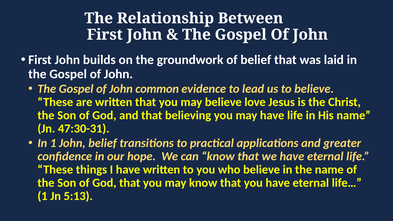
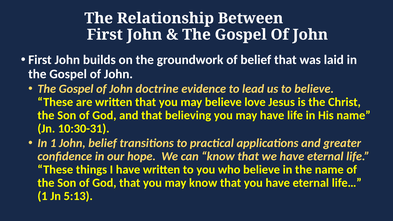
common: common -> doctrine (157, 89)
47:30-31: 47:30-31 -> 10:30-31 (84, 129)
